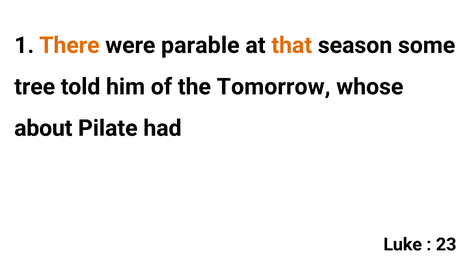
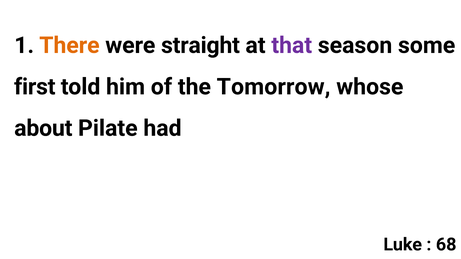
parable: parable -> straight (200, 45)
that colour: orange -> purple (292, 45)
tree: tree -> first (35, 87)
23: 23 -> 68 (446, 245)
